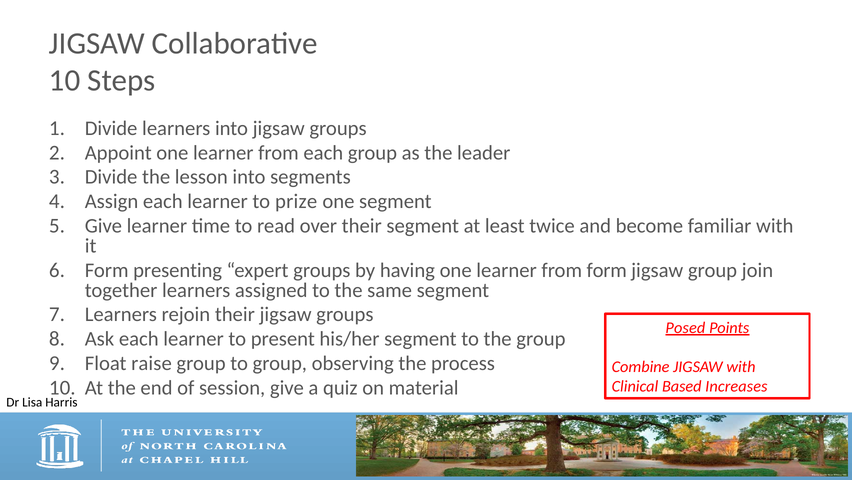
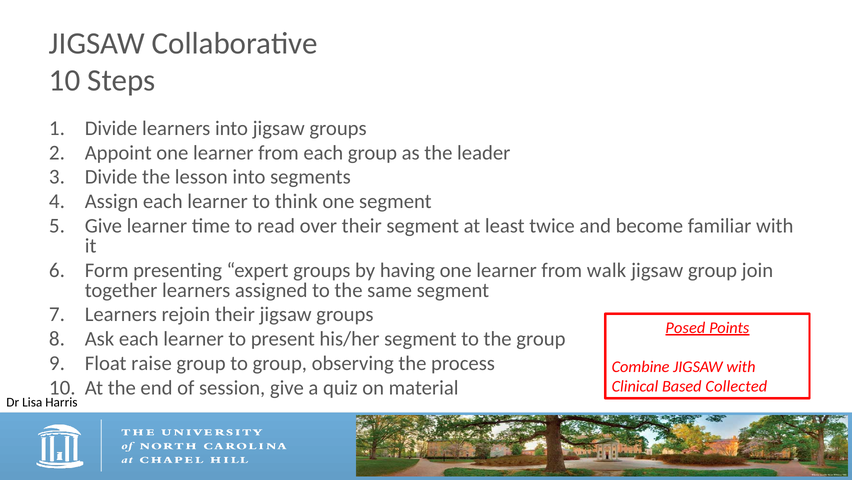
prize: prize -> think (296, 201)
from form: form -> walk (607, 270)
Increases: Increases -> Collected (736, 386)
